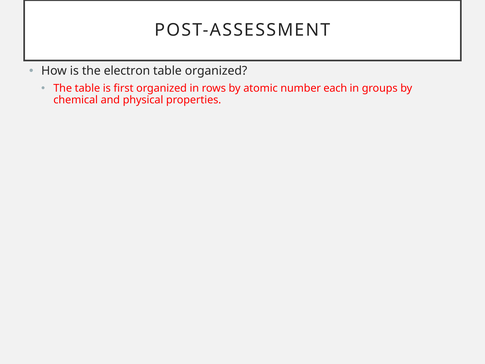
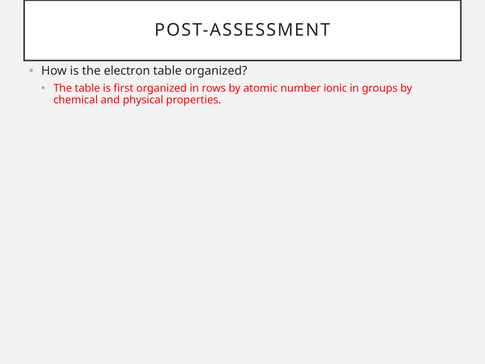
each: each -> ionic (335, 88)
